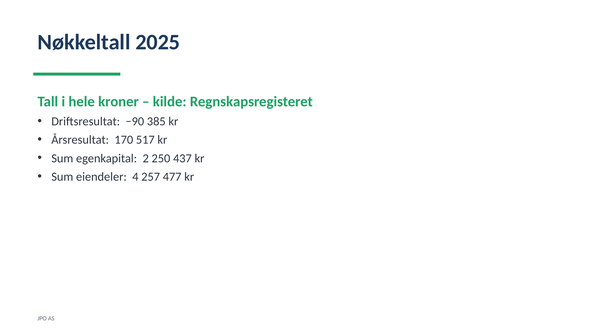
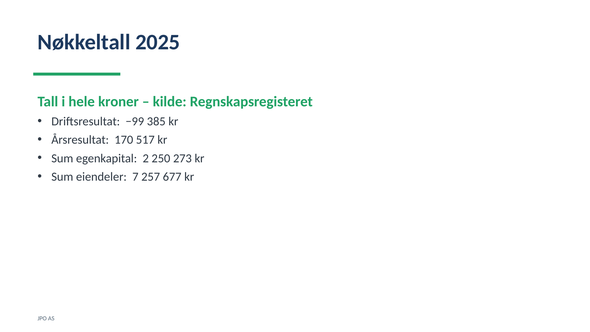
−90: −90 -> −99 (135, 121)
437: 437 -> 273 (182, 158)
4: 4 -> 7 (135, 177)
477: 477 -> 677 (172, 177)
